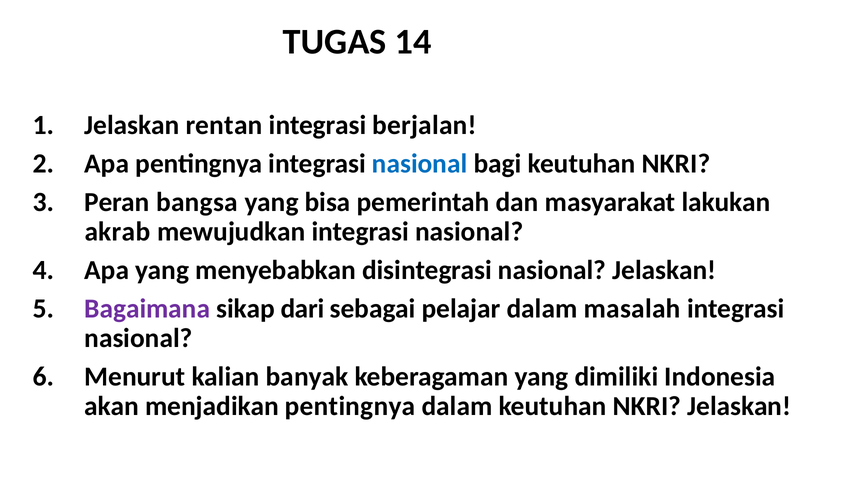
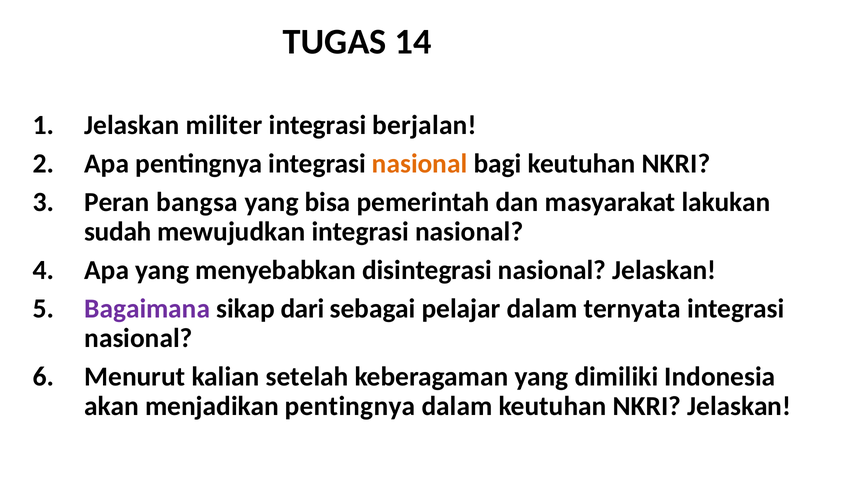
rentan: rentan -> militer (224, 126)
nasional colour: blue -> orange (420, 164)
akrab: akrab -> sudah (118, 232)
masalah: masalah -> ternyata (632, 309)
banyak: banyak -> setelah (307, 377)
